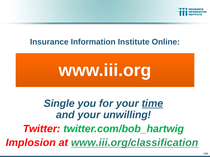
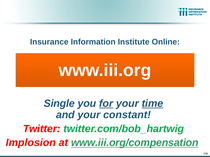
for underline: none -> present (106, 104)
unwilling: unwilling -> constant (127, 115)
www.iii.org/classification: www.iii.org/classification -> www.iii.org/compensation (135, 143)
